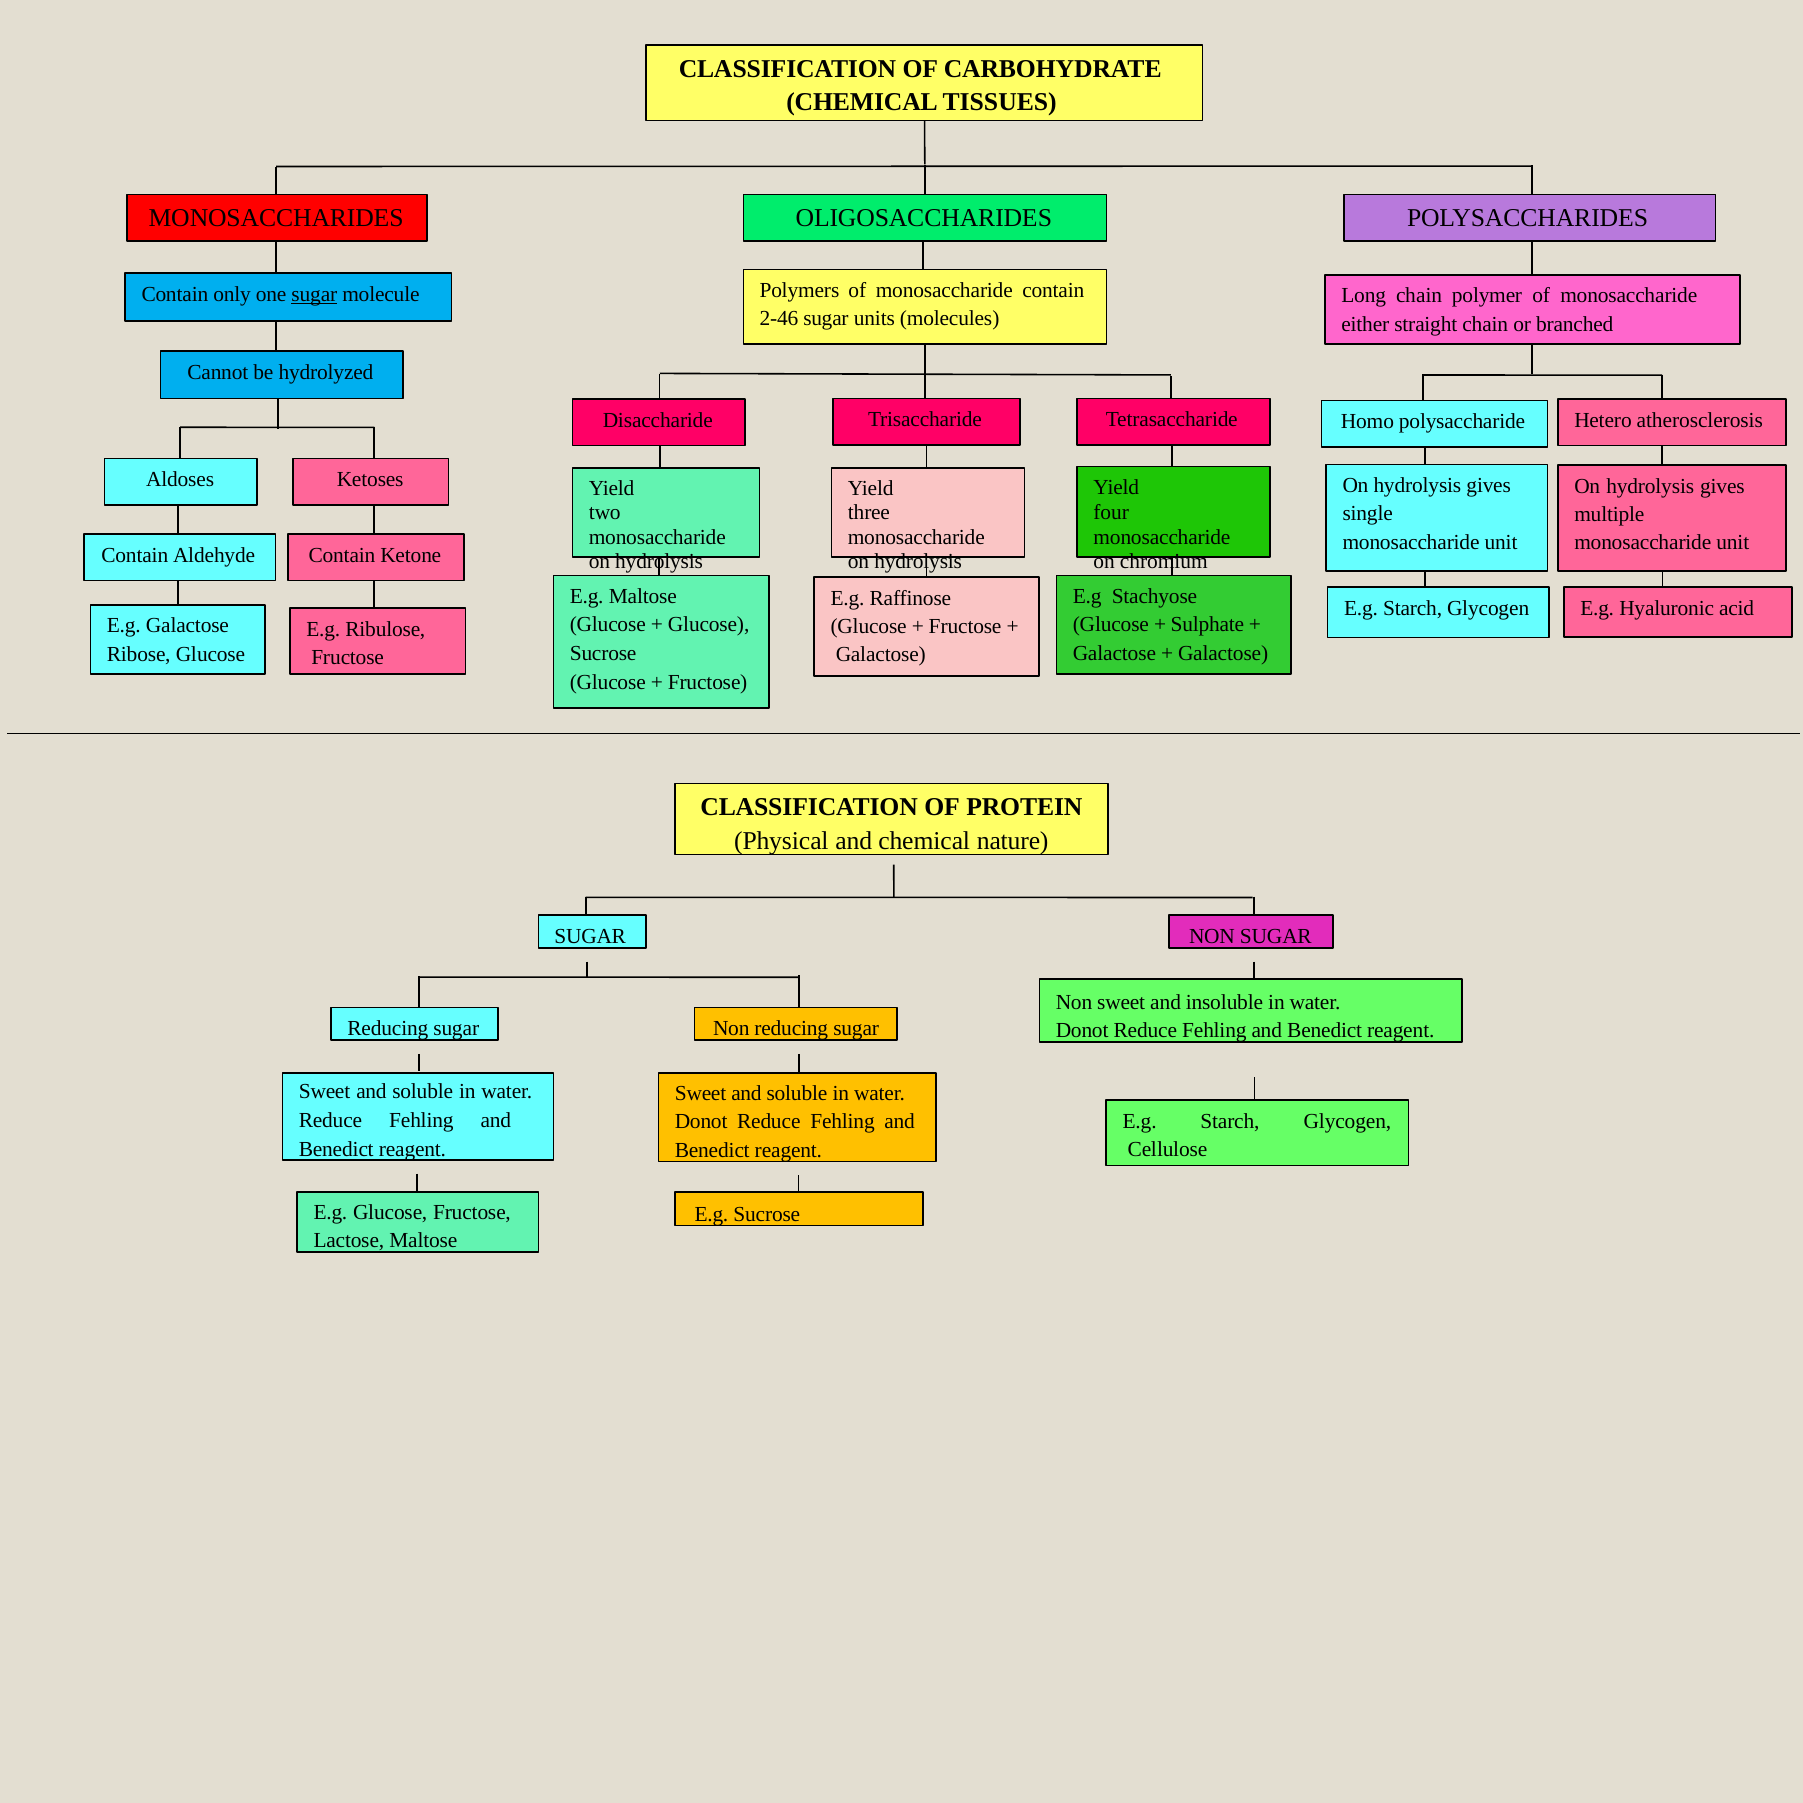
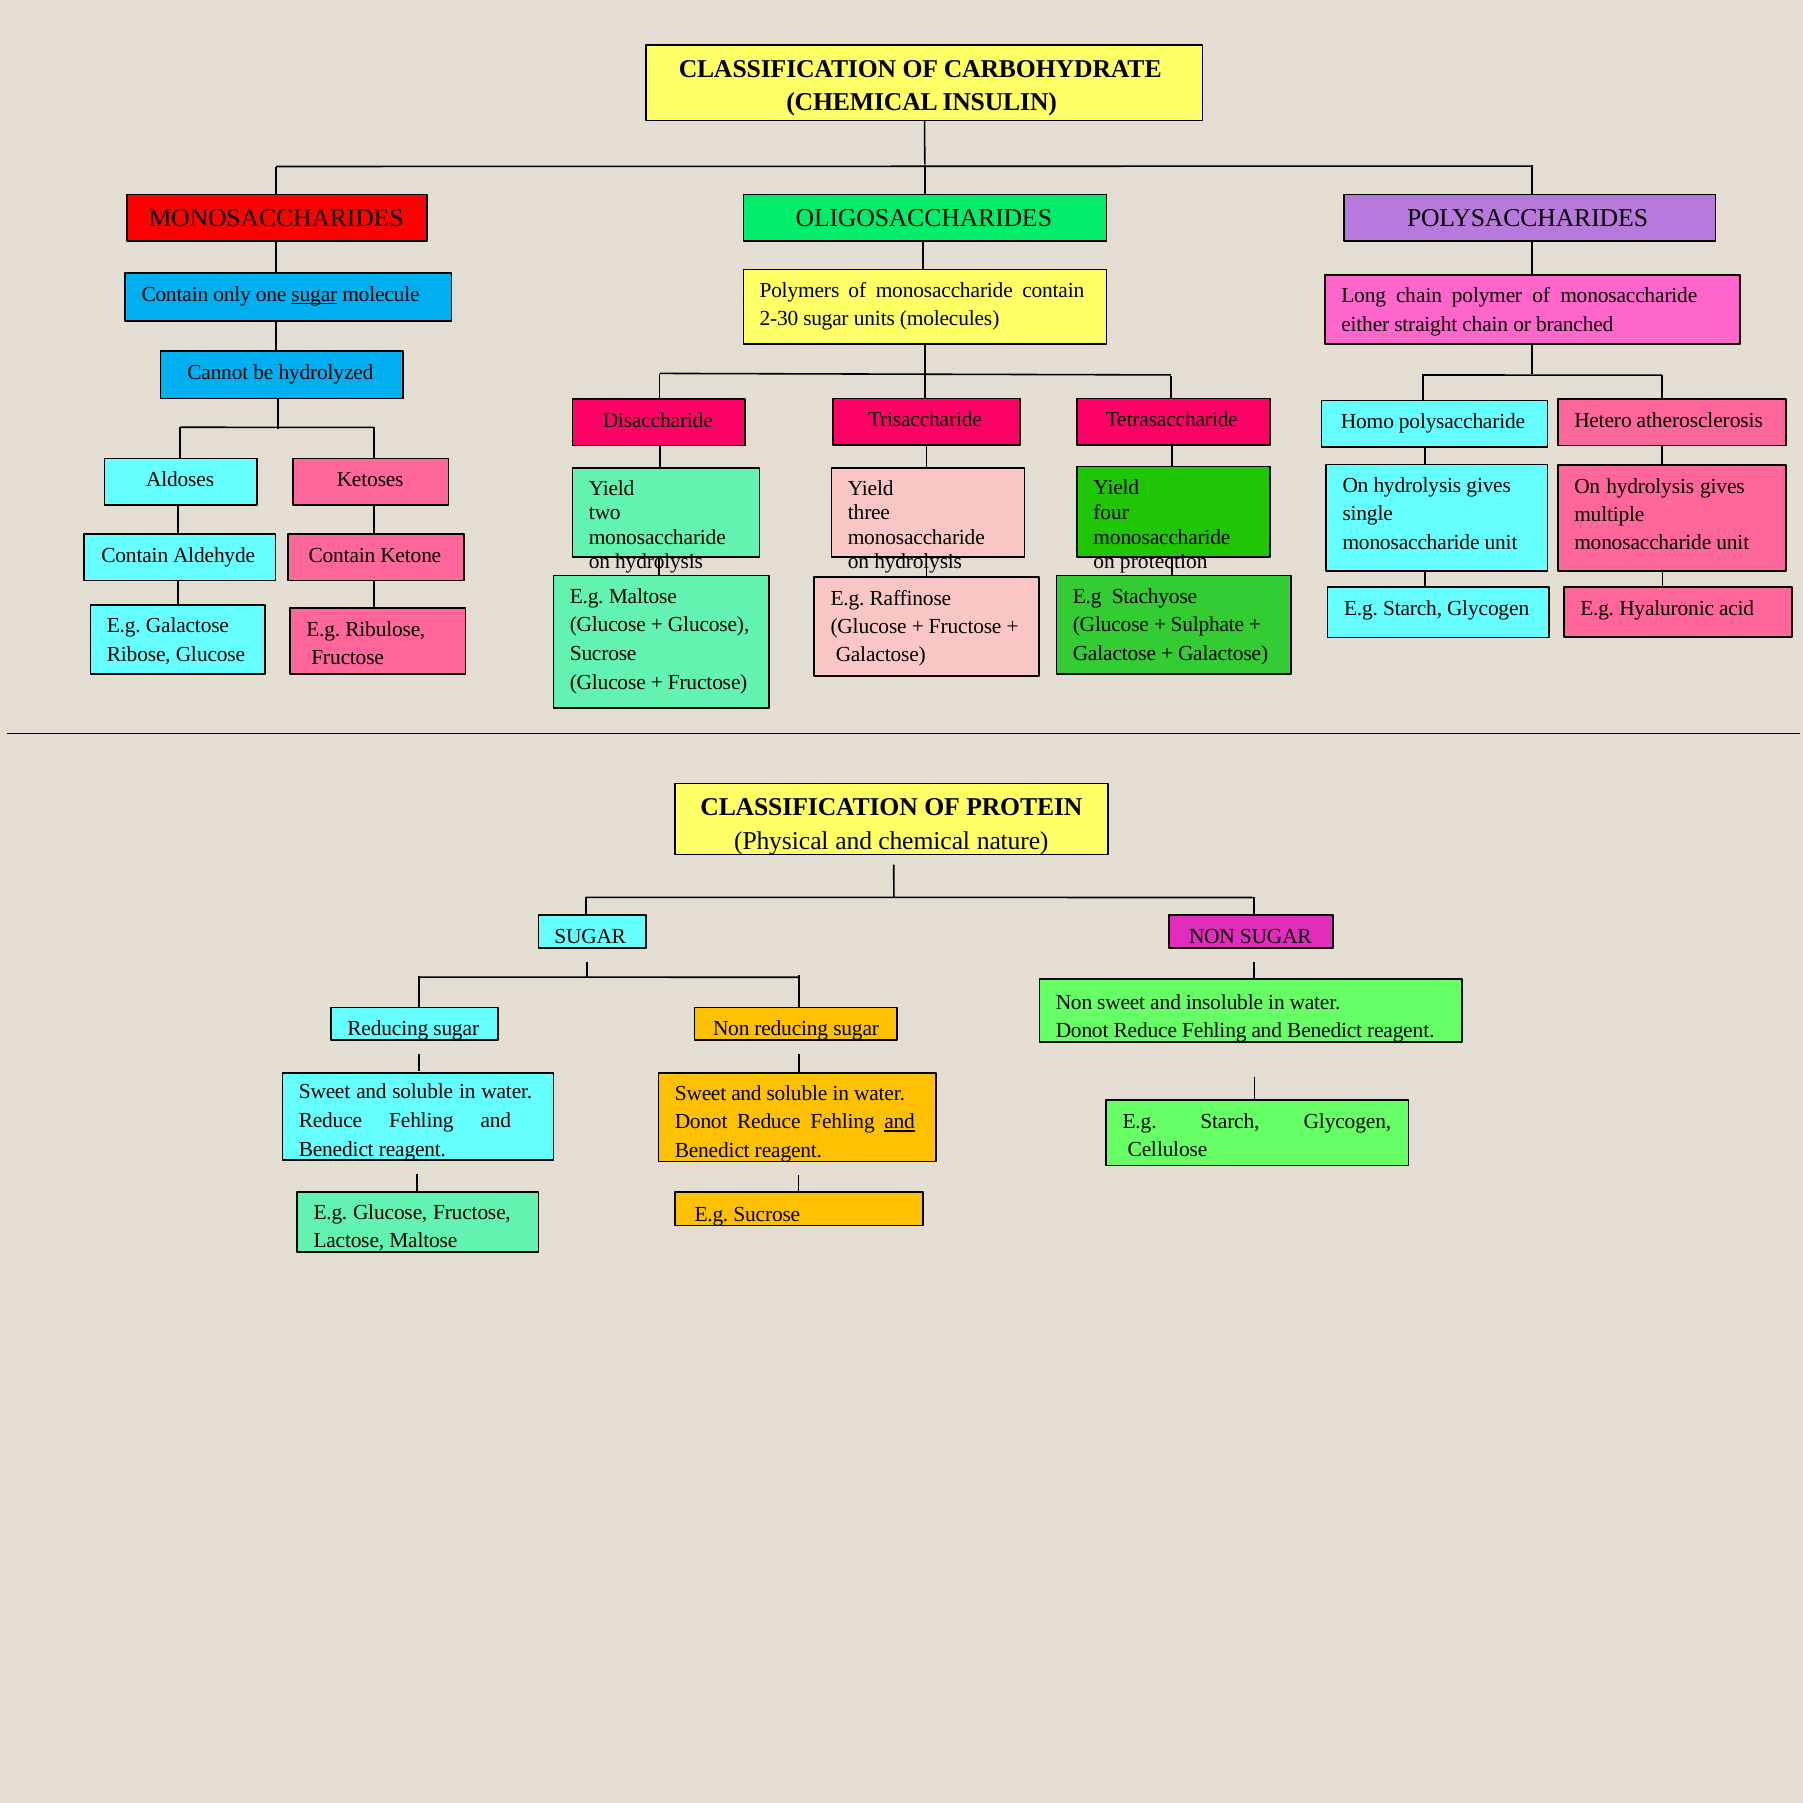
TISSUES: TISSUES -> INSULIN (1000, 102)
2-46: 2-46 -> 2-30 (779, 319)
chromium: chromium -> protection (1164, 562)
and underline: none -> present (900, 1122)
